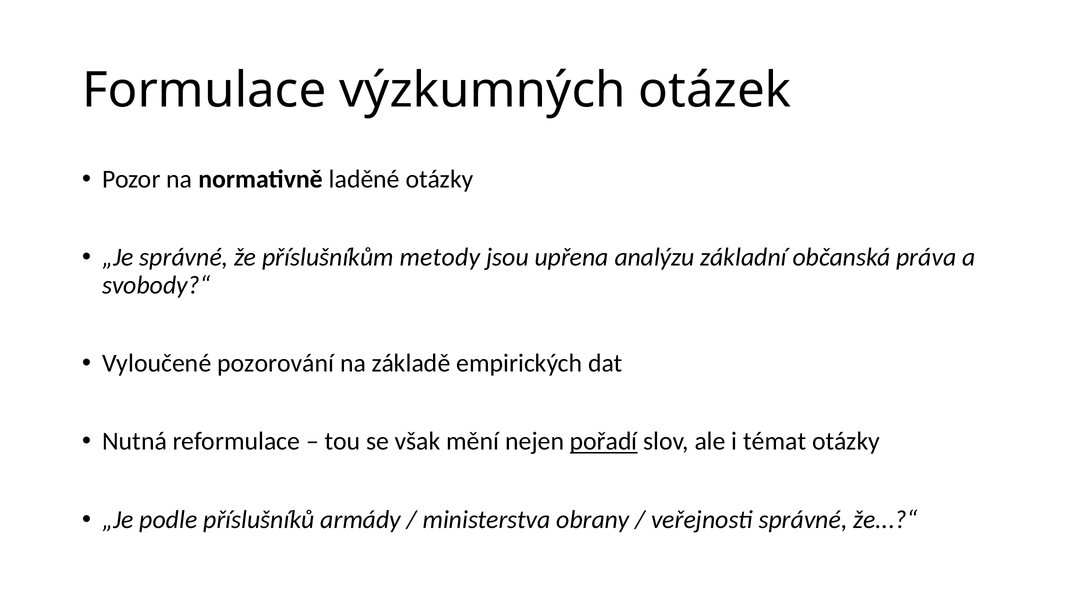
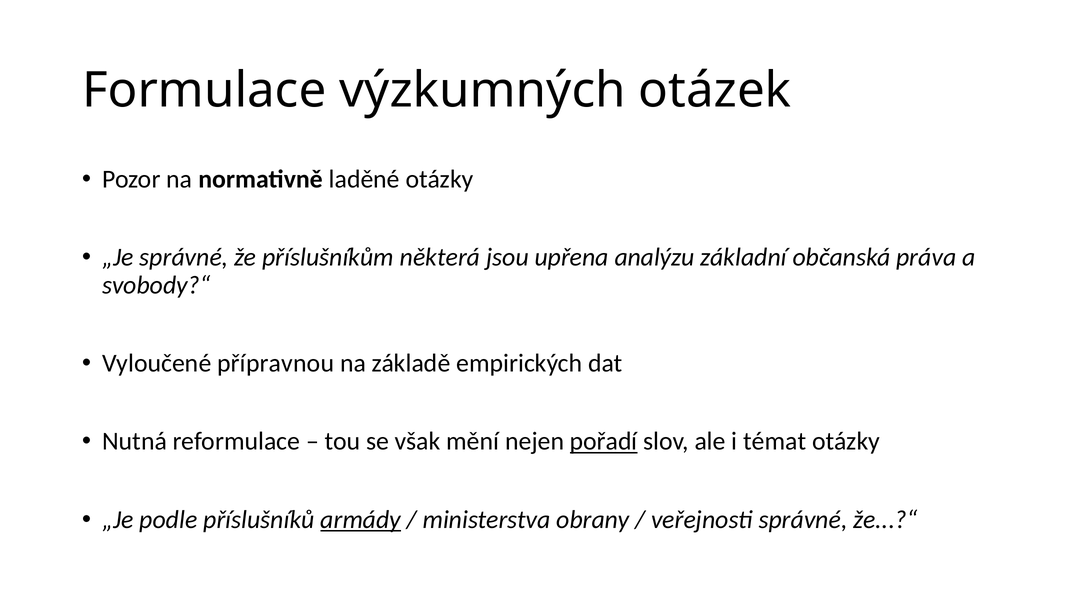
metody: metody -> některá (440, 257)
pozorování: pozorování -> přípravnou (276, 363)
armády underline: none -> present (361, 519)
